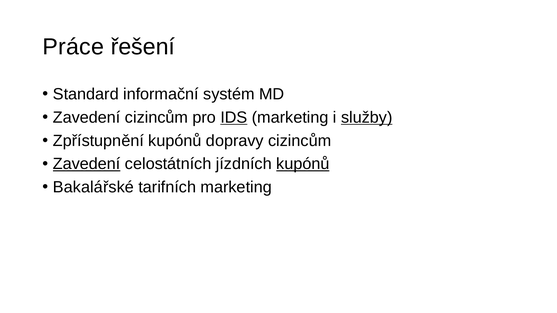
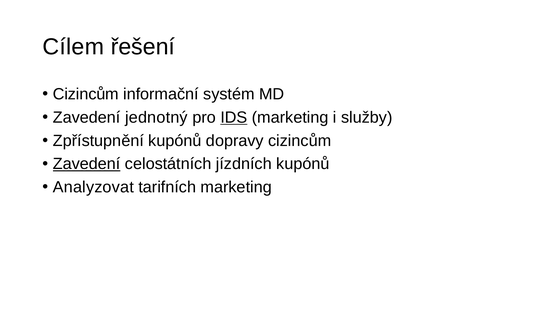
Práce: Práce -> Cílem (73, 47)
Standard: Standard -> Cizincům (86, 94)
Zavedení cizincům: cizincům -> jednotný (156, 117)
služby underline: present -> none (367, 117)
kupónů underline: present -> none (303, 164)
Bakalářské: Bakalářské -> Analyzovat (93, 187)
